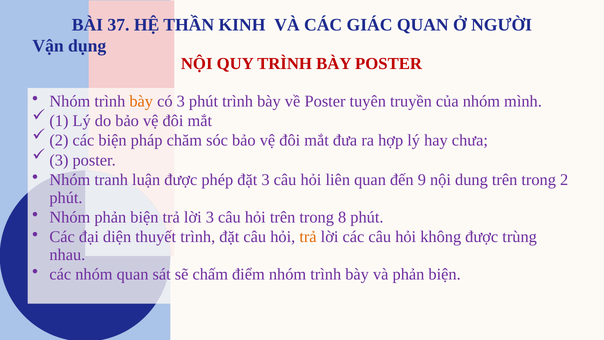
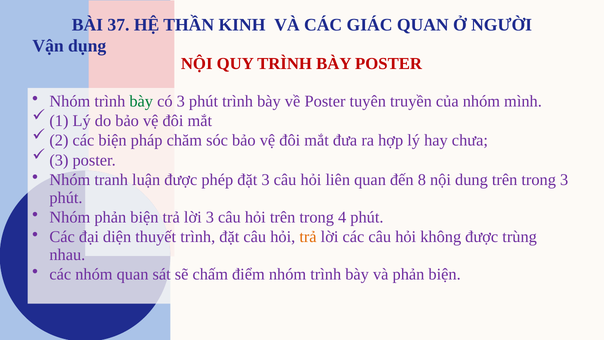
bày colour: orange -> green (141, 101)
9: 9 -> 8 (422, 180)
trong 2: 2 -> 3 (564, 180)
8: 8 -> 4 (342, 217)
